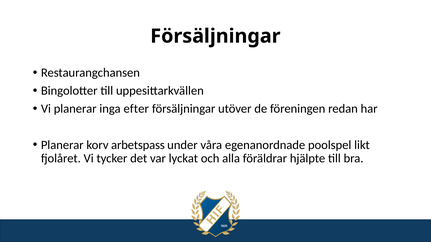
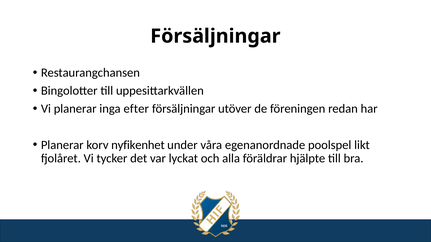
arbetspass: arbetspass -> nyfikenhet (138, 145)
